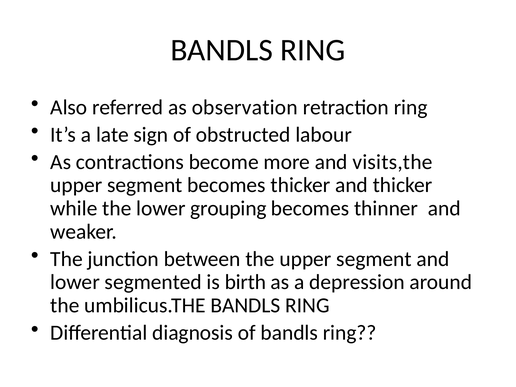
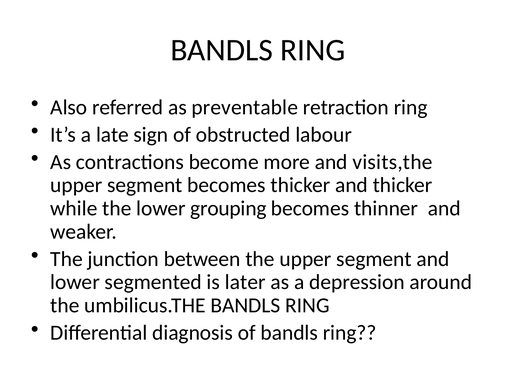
observation: observation -> preventable (245, 107)
birth: birth -> later (245, 282)
